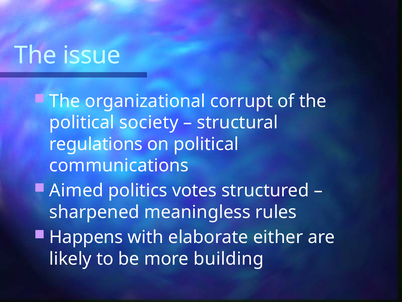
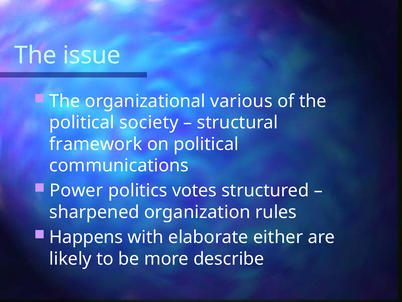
corrupt: corrupt -> various (241, 101)
regulations: regulations -> framework (96, 144)
Aimed: Aimed -> Power (76, 190)
meaningless: meaningless -> organization (197, 212)
building: building -> describe (229, 258)
